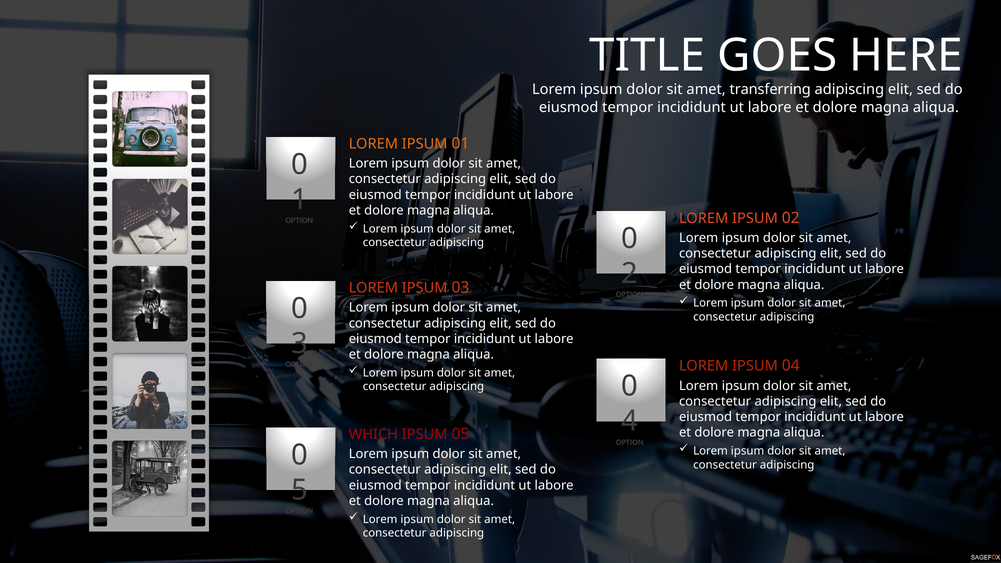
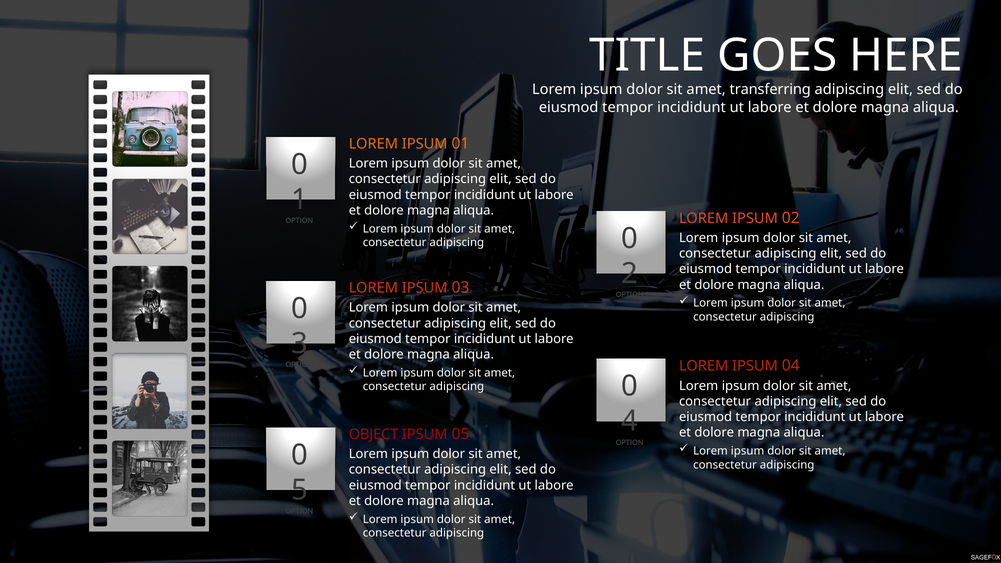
WHICH: WHICH -> OBJECT (373, 434)
